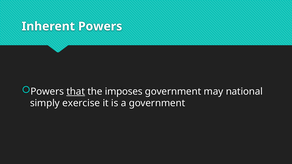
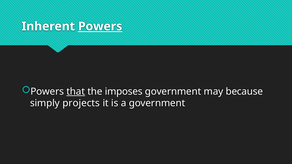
Powers underline: none -> present (100, 26)
national: national -> because (244, 92)
exercise: exercise -> projects (81, 103)
